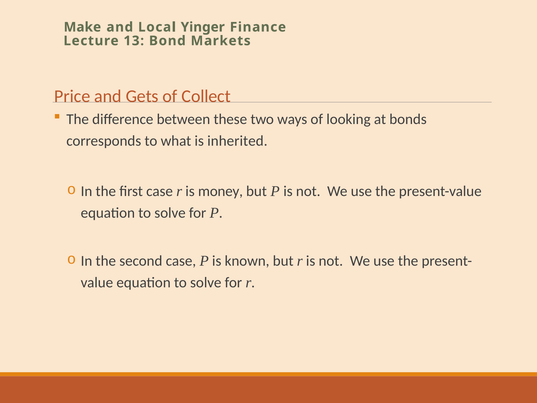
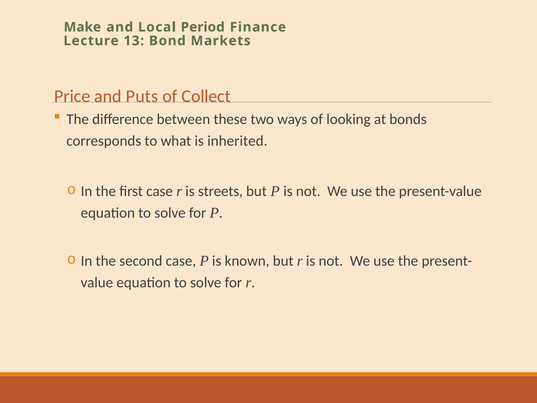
Yinger: Yinger -> Period (203, 27)
Gets: Gets -> Puts (142, 96)
money: money -> streets (220, 191)
